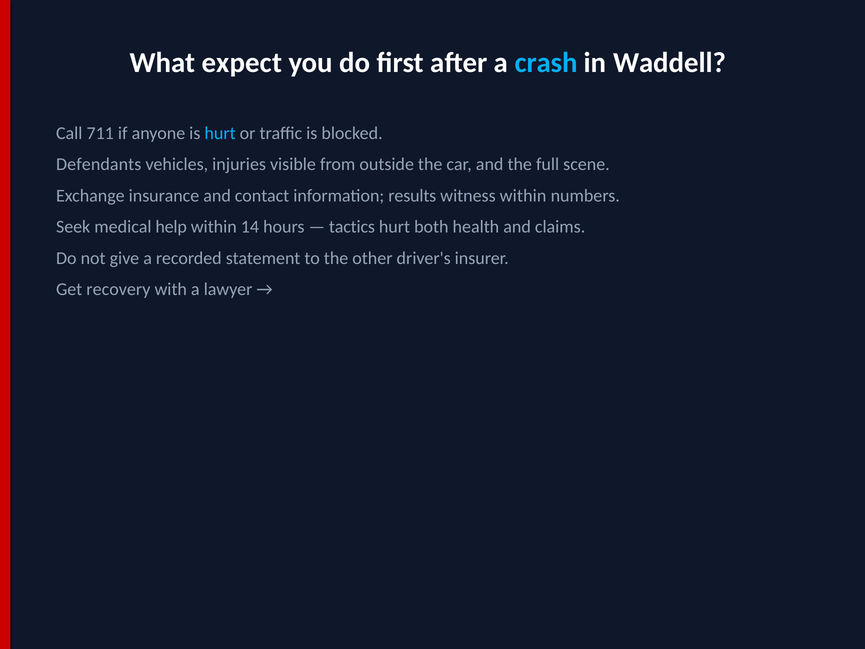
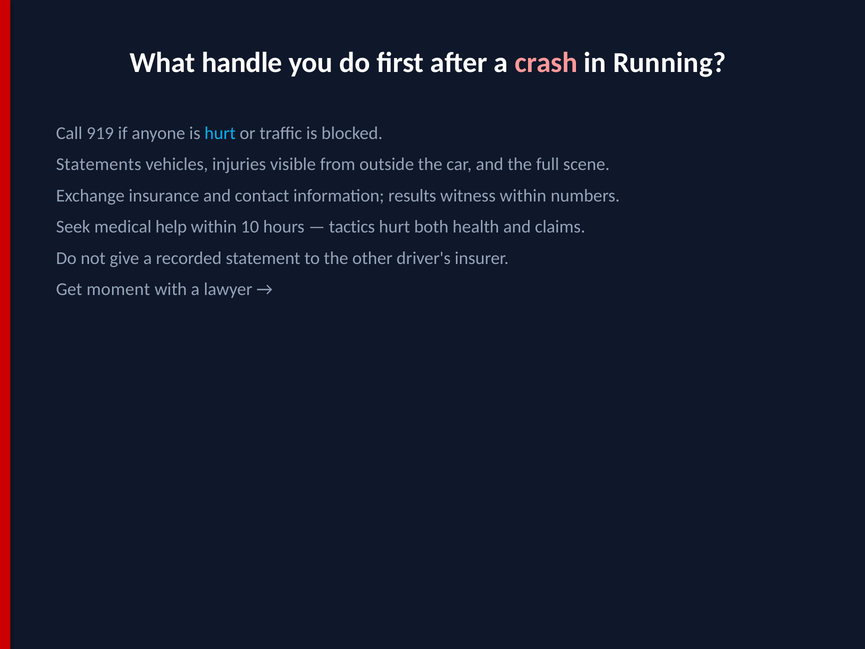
expect: expect -> handle (242, 62)
crash colour: light blue -> pink (546, 62)
Waddell: Waddell -> Running (670, 62)
711: 711 -> 919 (100, 133)
Defendants: Defendants -> Statements (99, 164)
14: 14 -> 10 (250, 227)
recovery: recovery -> moment (118, 289)
